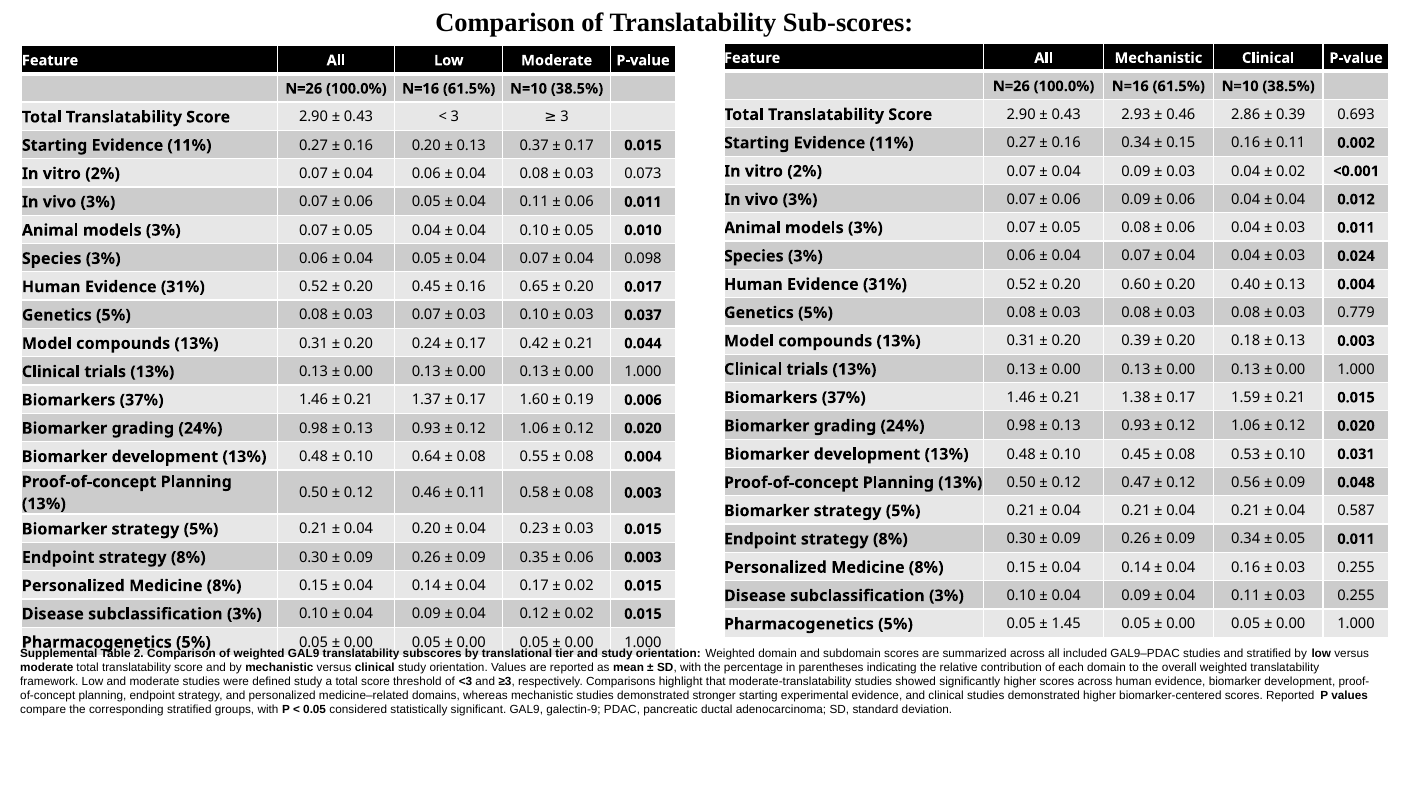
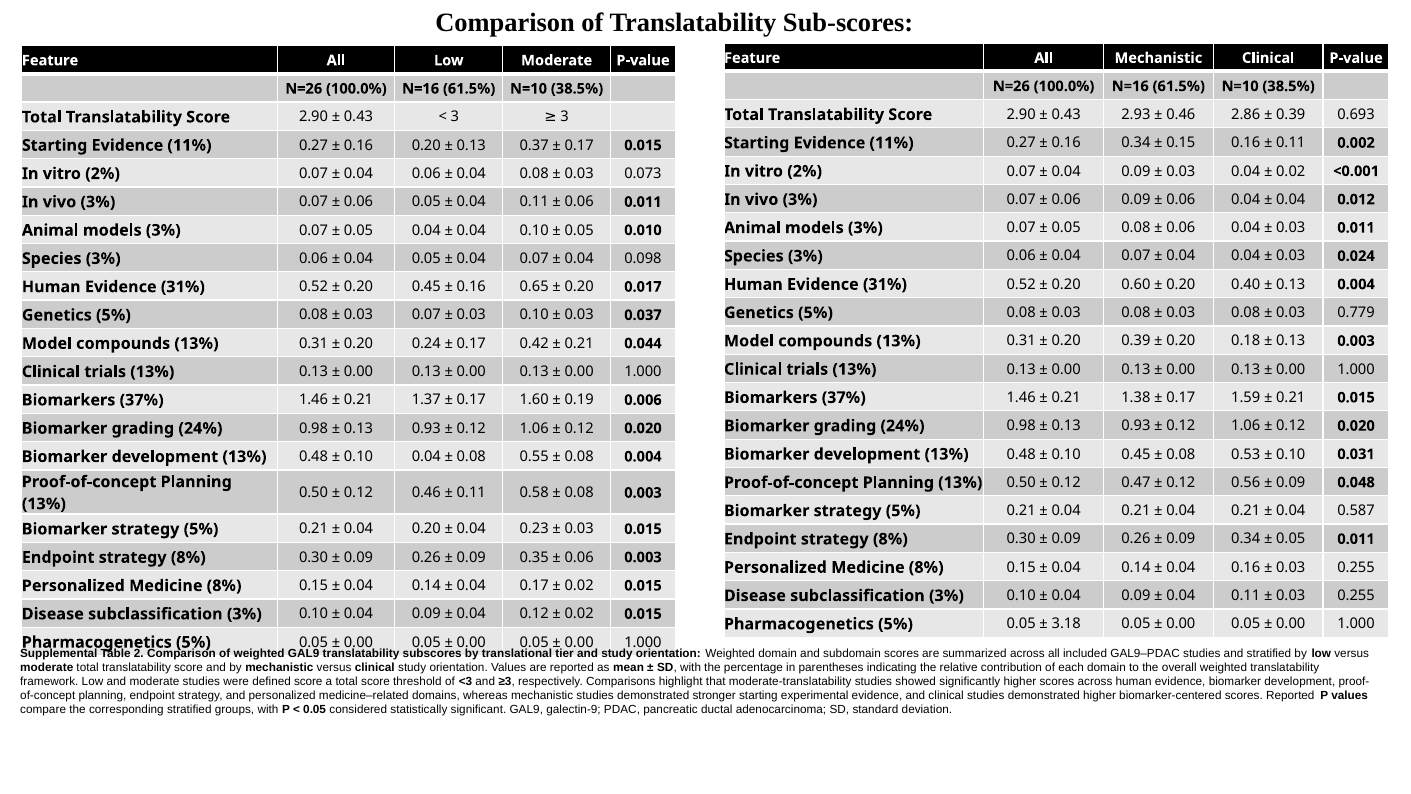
0.10 0.64: 0.64 -> 0.04 (426, 456)
1.45: 1.45 -> 3.18 (1066, 624)
defined study: study -> score (308, 681)
